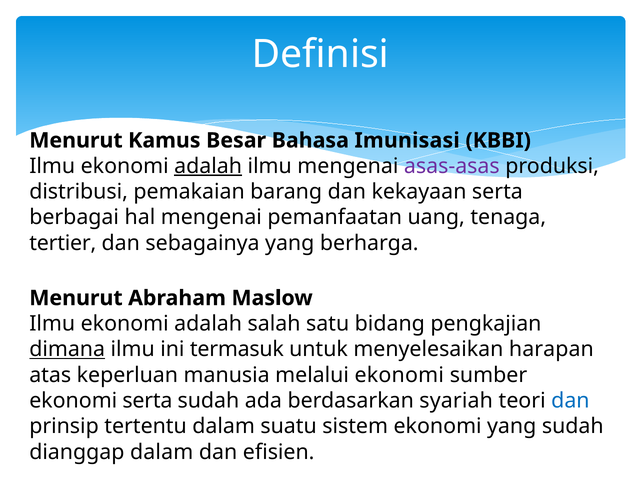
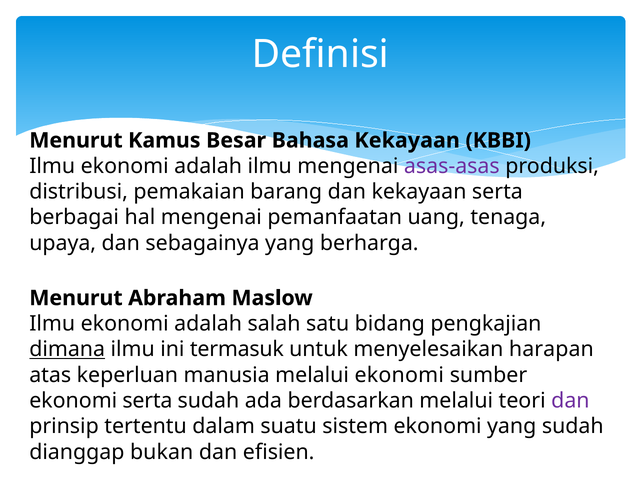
Bahasa Imunisasi: Imunisasi -> Kekayaan (407, 140)
adalah underline: present -> none (208, 166)
tertier: tertier -> upaya (63, 243)
berdasarkan syariah: syariah -> melalui (456, 400)
dan colour: blue -> purple (570, 400)
dianggap dalam: dalam -> bukan (162, 452)
